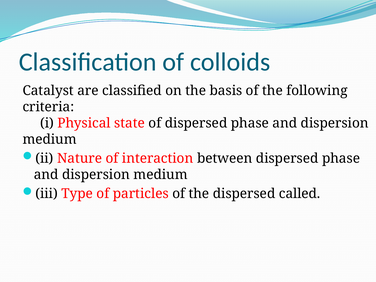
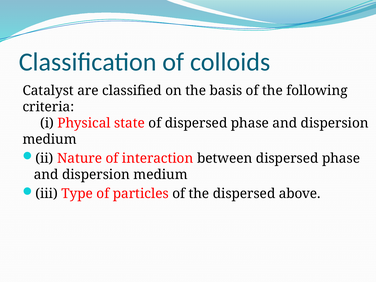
called: called -> above (300, 194)
